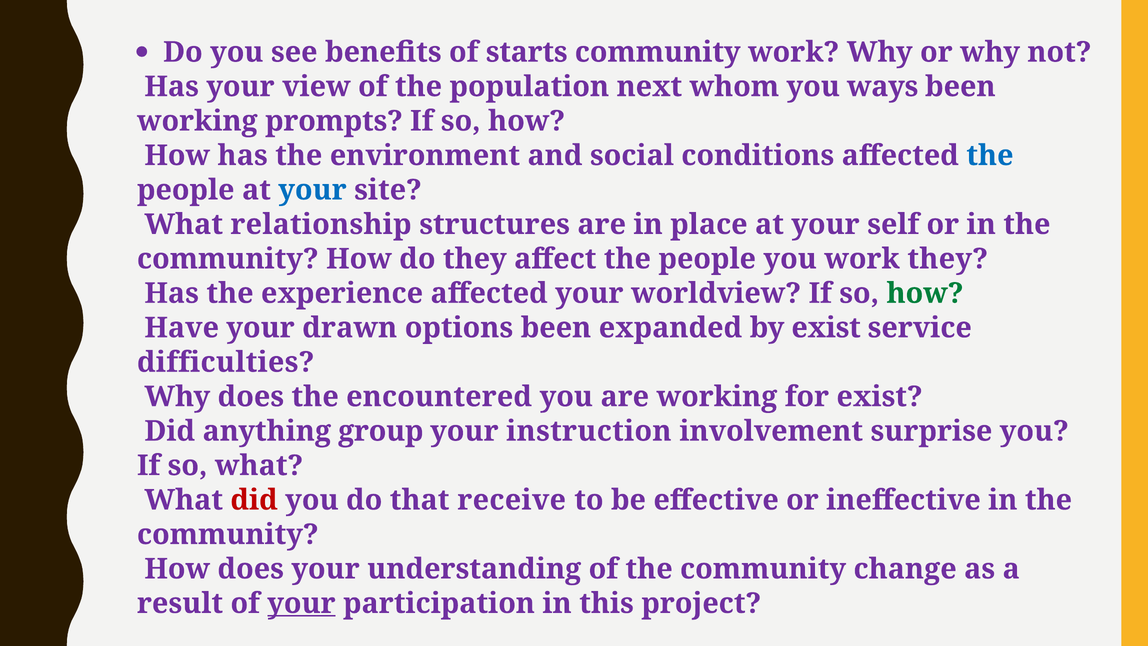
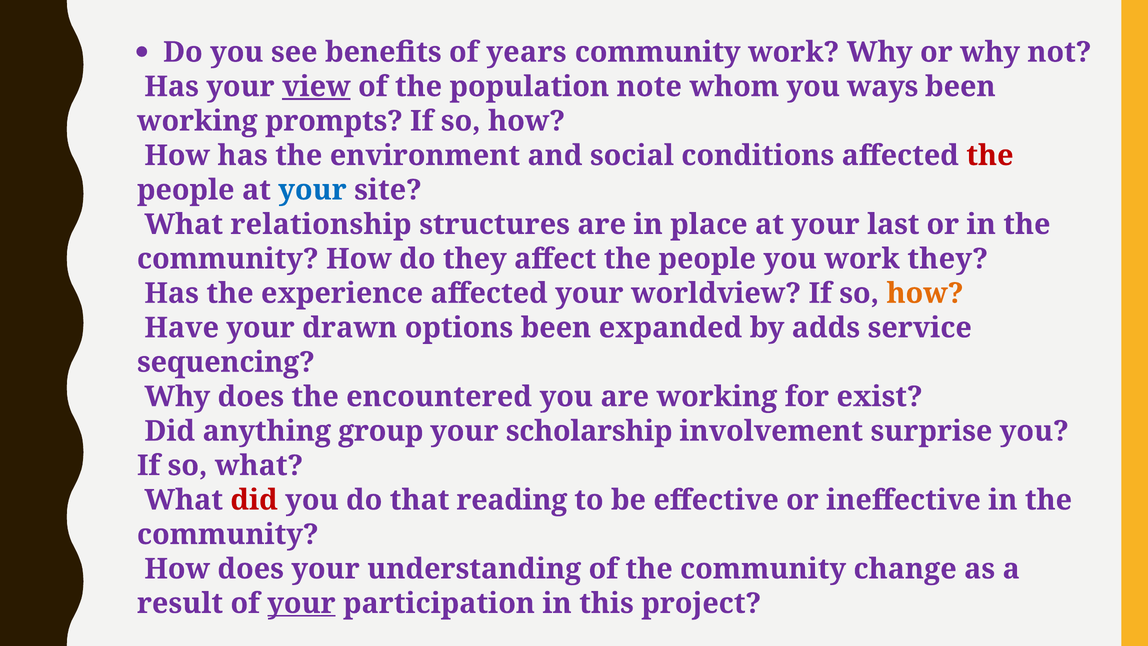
starts: starts -> years (526, 52)
view underline: none -> present (316, 87)
next: next -> note (649, 87)
the colour: blue -> red (990, 156)
self: self -> last (893, 224)
how colour: green -> orange (925, 293)
by exist: exist -> adds (826, 328)
difficulties: difficulties -> sequencing (226, 362)
instruction: instruction -> scholarship (589, 431)
receive: receive -> reading (512, 500)
